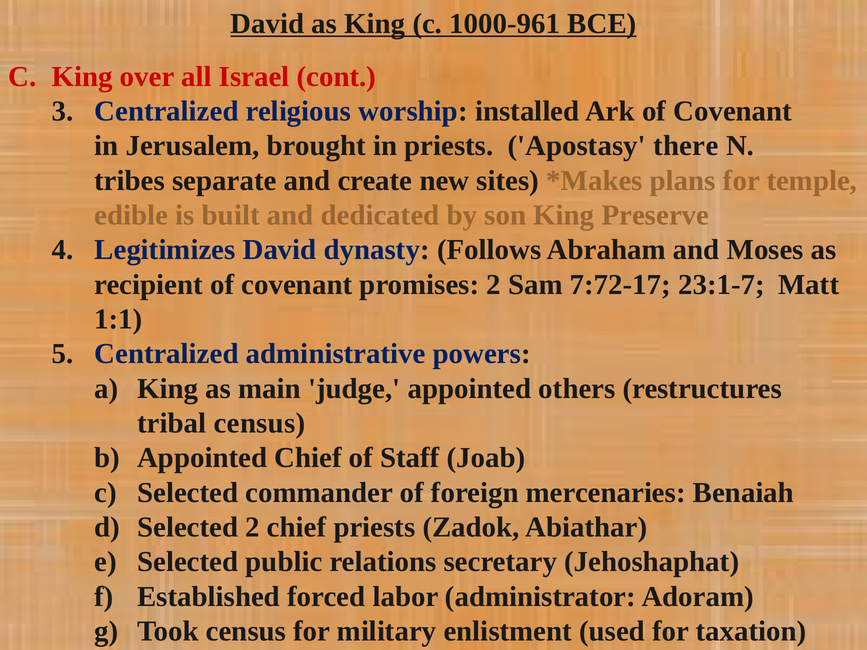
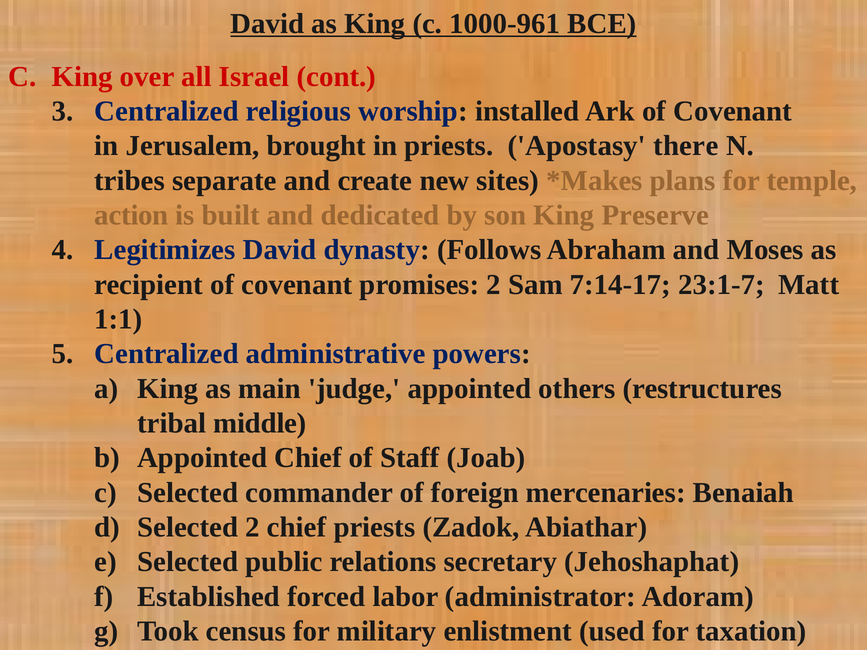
edible: edible -> action (131, 215)
7:72-17: 7:72-17 -> 7:14-17 (620, 285)
tribal census: census -> middle (260, 423)
